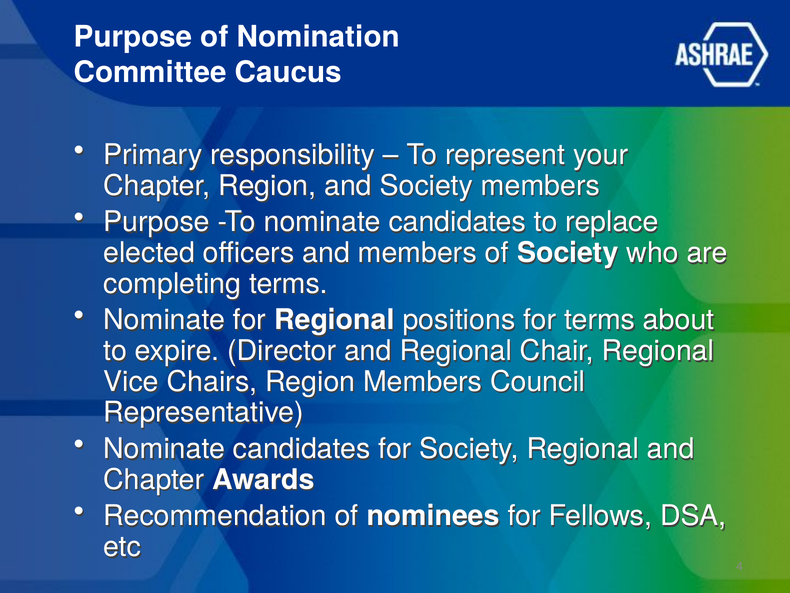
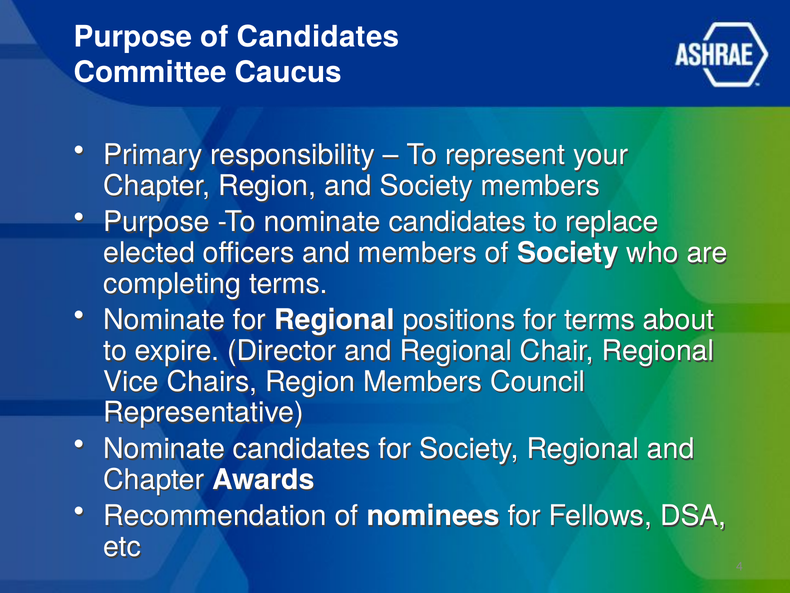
of Nomination: Nomination -> Candidates (318, 37)
